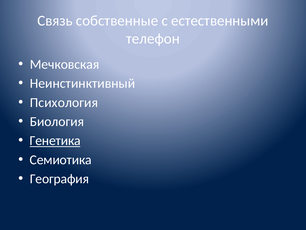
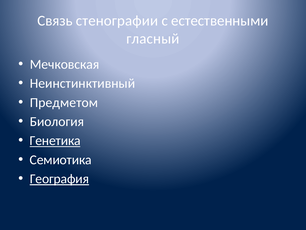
собственные: собственные -> стенографии (117, 21)
телефон: телефон -> гласный (153, 39)
Психология: Психология -> Предметом (64, 102)
География underline: none -> present (59, 178)
